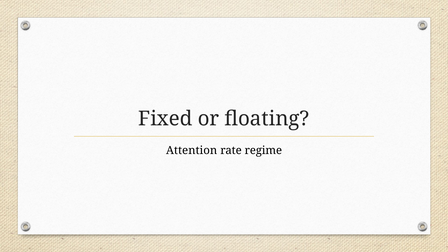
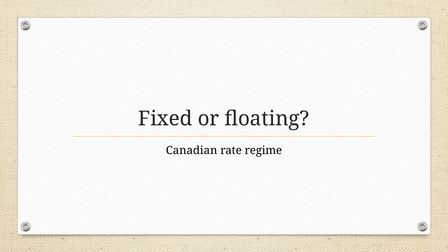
Attention: Attention -> Canadian (192, 151)
